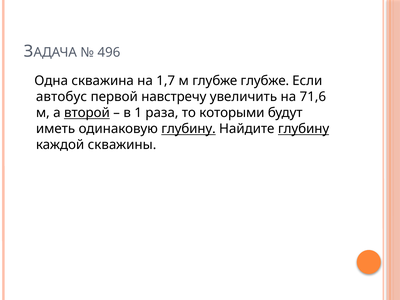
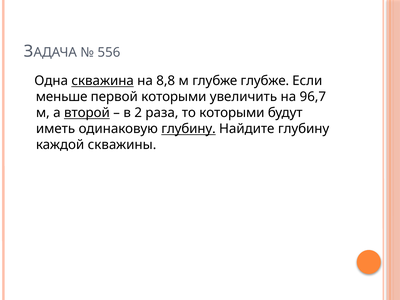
496: 496 -> 556 (109, 52)
скважина underline: none -> present (103, 81)
1,7: 1,7 -> 8,8 (166, 81)
автобус: автобус -> меньше (62, 97)
первой навстречу: навстречу -> которыми (174, 97)
71,6: 71,6 -> 96,7 (313, 97)
1: 1 -> 2 (138, 113)
глубину underline: present -> none (304, 129)
